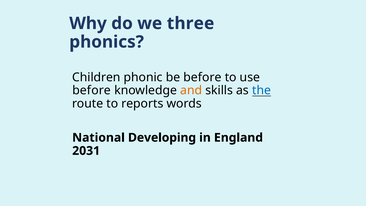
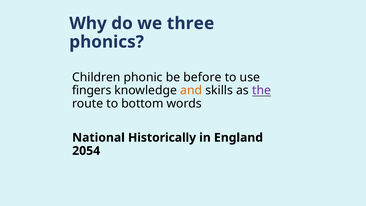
before: before -> fingers (92, 90)
the colour: blue -> purple (262, 90)
reports: reports -> bottom (142, 104)
Developing: Developing -> Historically (162, 138)
2031: 2031 -> 2054 (86, 151)
